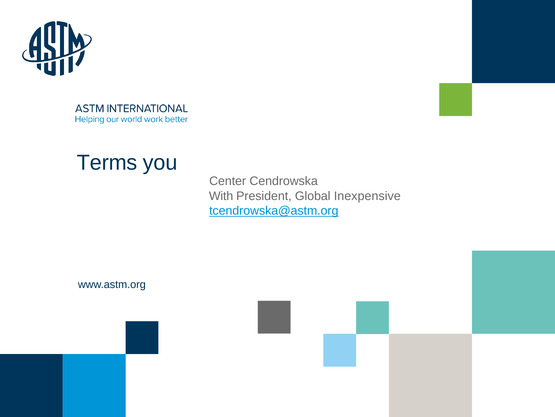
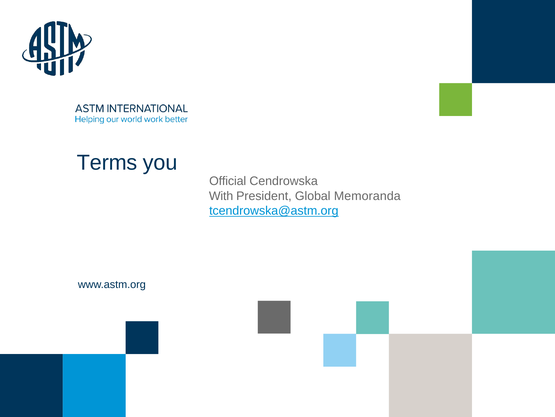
Center: Center -> Official (228, 181)
Inexpensive: Inexpensive -> Memoranda (367, 196)
